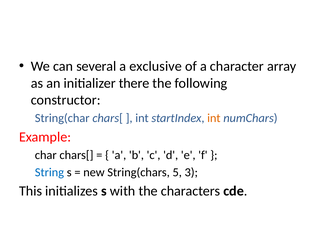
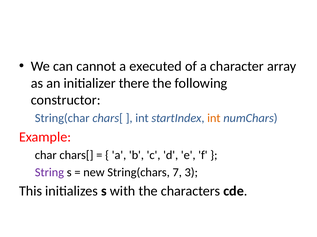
several: several -> cannot (96, 67)
exclusive: exclusive -> executed (156, 67)
String colour: blue -> purple (49, 173)
5: 5 -> 7 (177, 173)
